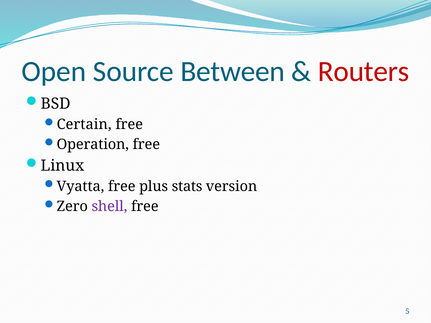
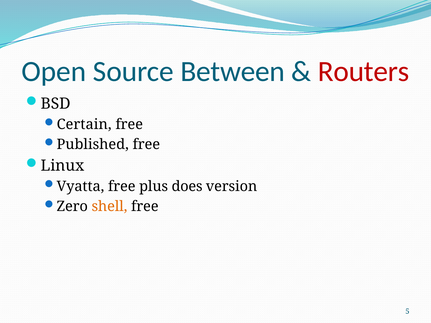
Operation: Operation -> Published (93, 145)
stats: stats -> does (187, 187)
shell colour: purple -> orange (109, 207)
